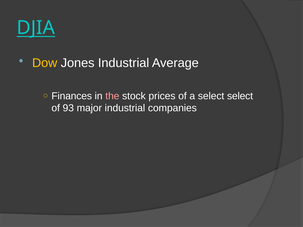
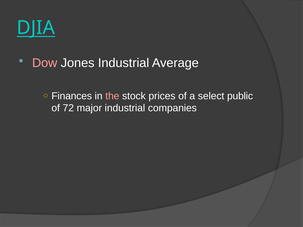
Dow colour: yellow -> pink (45, 63)
select select: select -> public (240, 96)
93: 93 -> 72 (68, 108)
